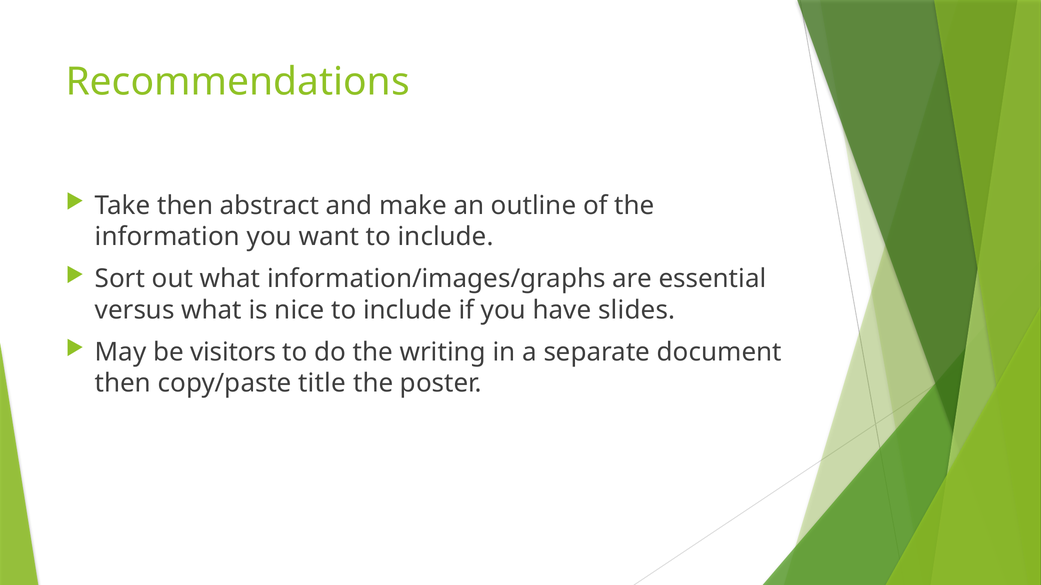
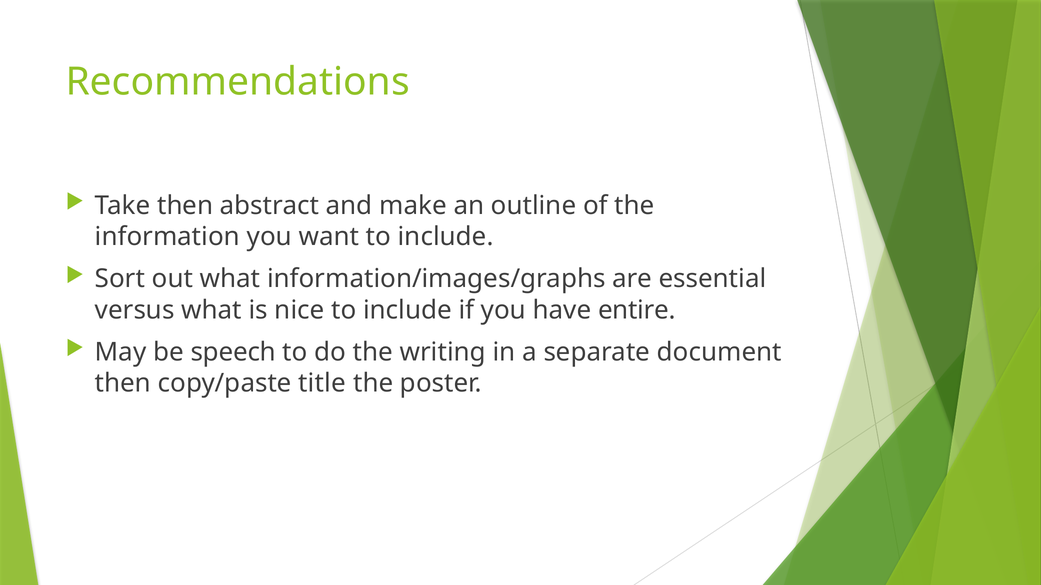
slides: slides -> entire (637, 310)
visitors: visitors -> speech (233, 352)
